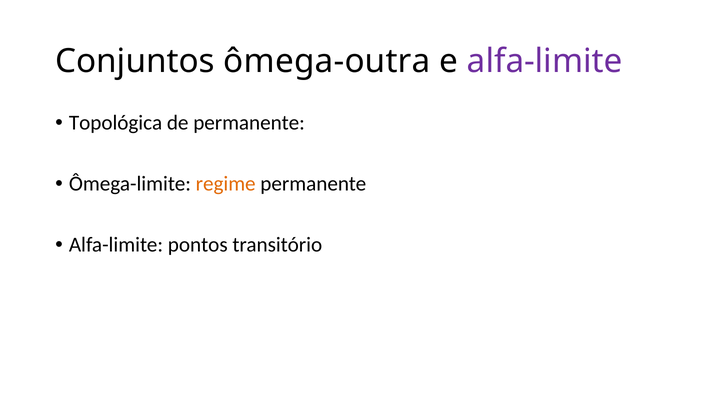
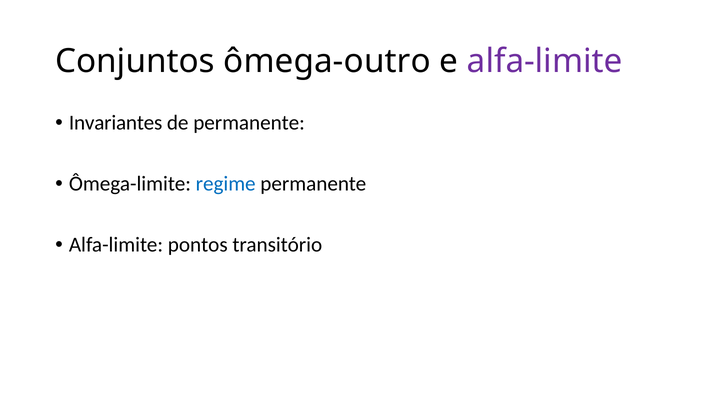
ômega-outra: ômega-outra -> ômega-outro (327, 61)
Topológica: Topológica -> Invariantes (116, 123)
regime colour: orange -> blue (226, 184)
